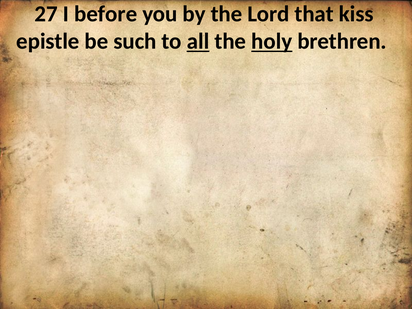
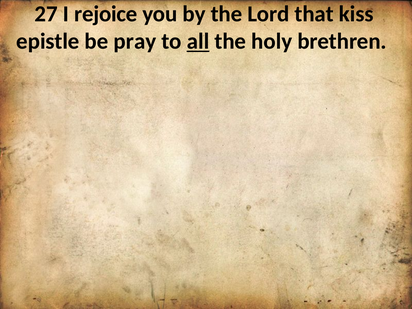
before: before -> rejoice (106, 14)
such: such -> pray (135, 41)
holy underline: present -> none (272, 41)
